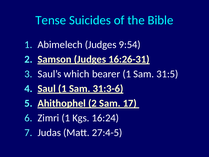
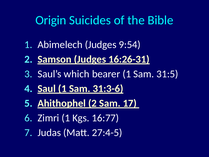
Tense: Tense -> Origin (51, 20)
16:24: 16:24 -> 16:77 (105, 118)
